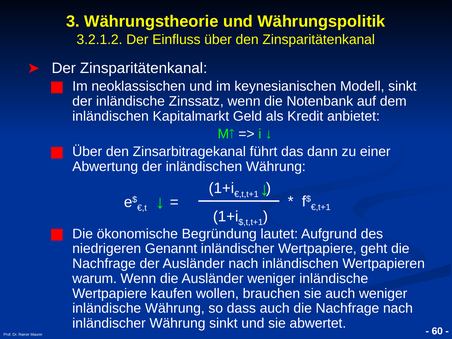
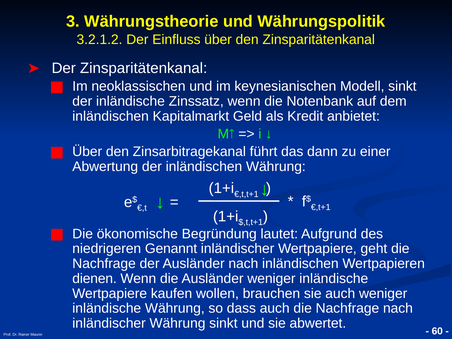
warum: warum -> dienen (95, 279)
